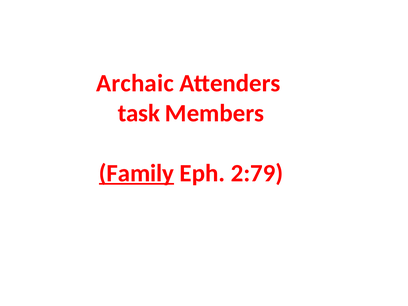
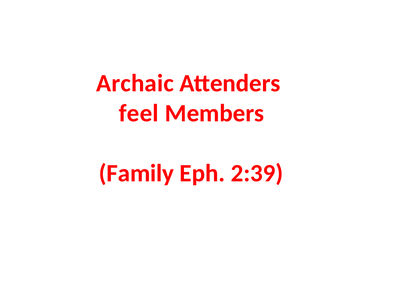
task: task -> feel (139, 113)
Family underline: present -> none (136, 173)
2:79: 2:79 -> 2:39 (257, 173)
